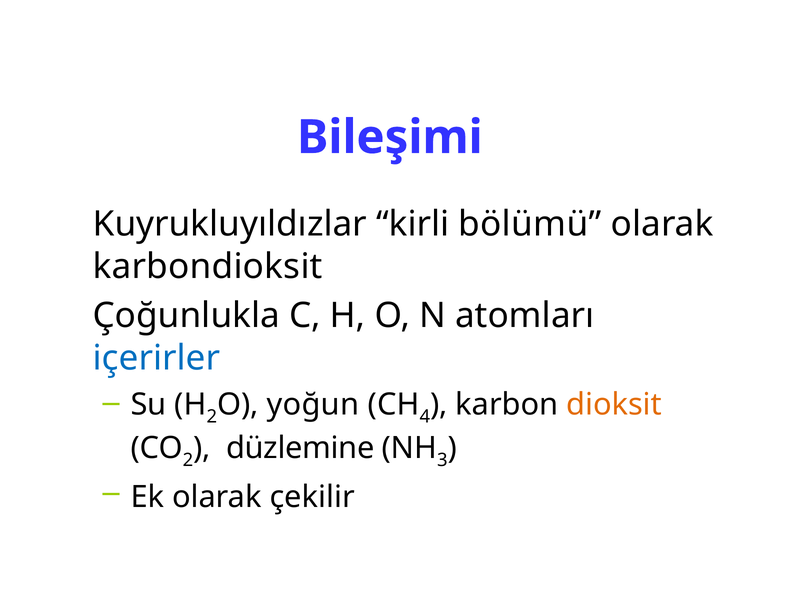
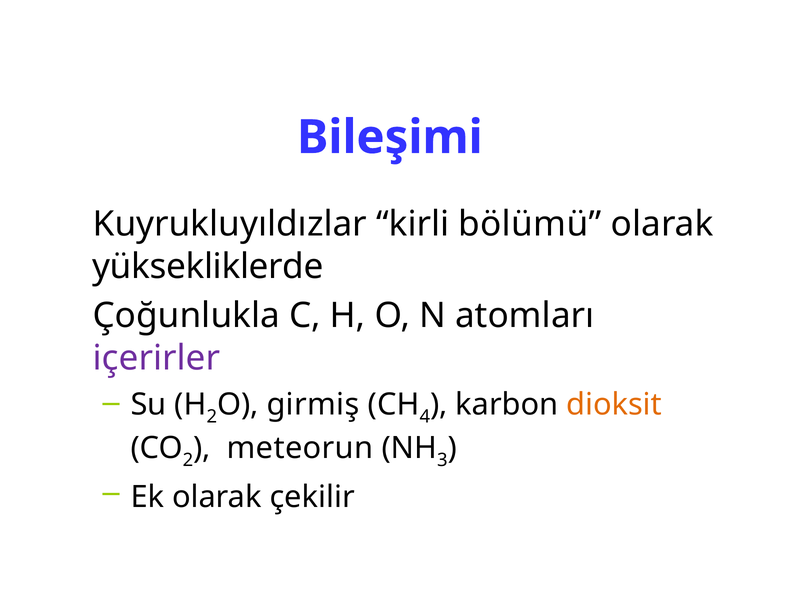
karbondioksit: karbondioksit -> yüksekliklerde (208, 266)
içerirler colour: blue -> purple (156, 358)
yoğun: yoğun -> girmiş (313, 405)
düzlemine: düzlemine -> meteorun (300, 448)
